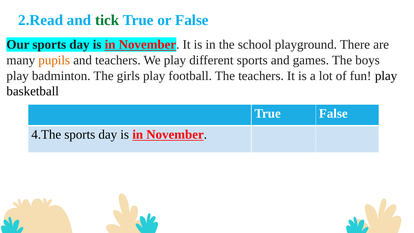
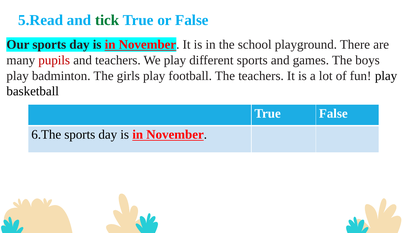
2.Read: 2.Read -> 5.Read (41, 20)
pupils colour: orange -> red (54, 60)
4.The: 4.The -> 6.The (46, 134)
